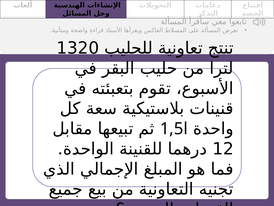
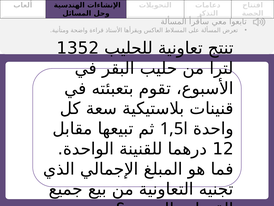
1320: 1320 -> 1352 (78, 48)
